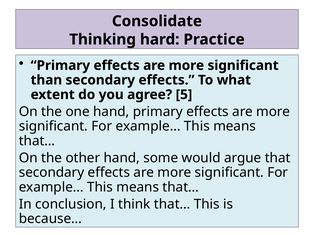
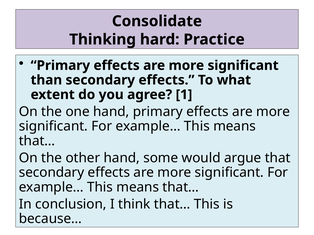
5: 5 -> 1 (184, 95)
